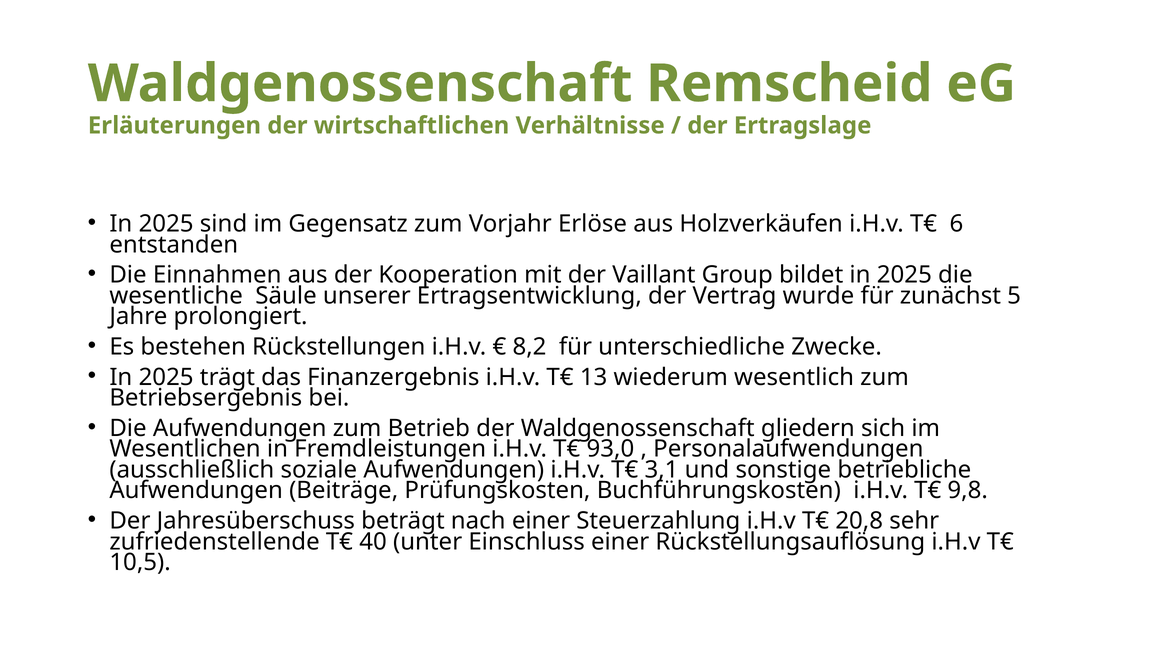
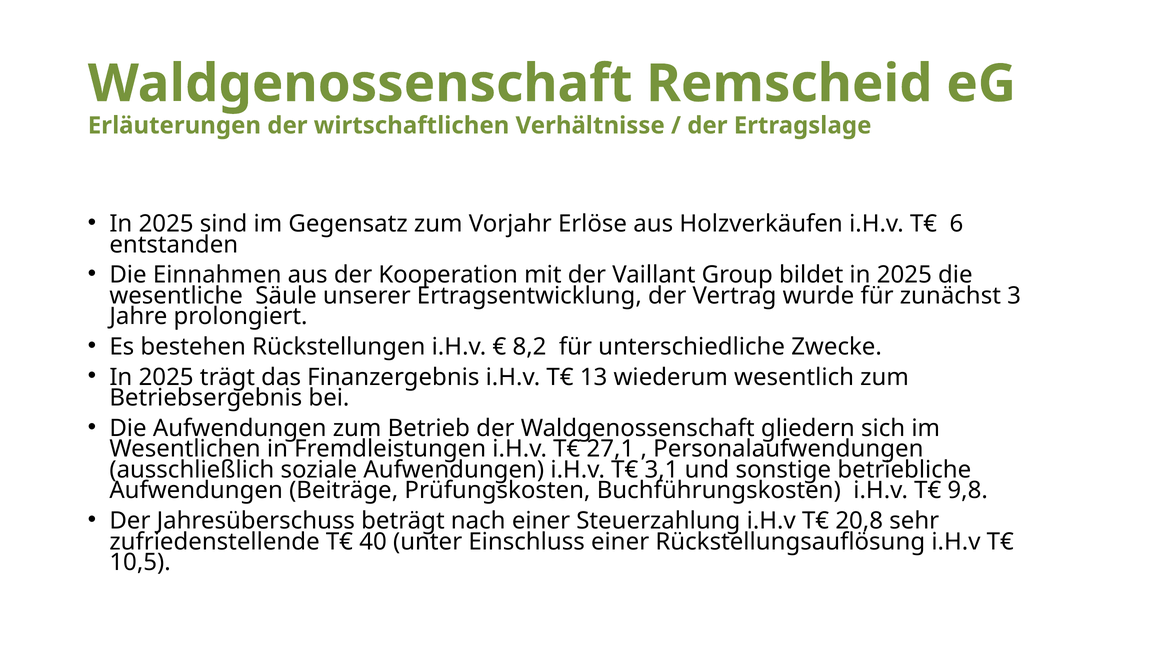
5: 5 -> 3 (1014, 296)
93,0: 93,0 -> 27,1 (610, 449)
